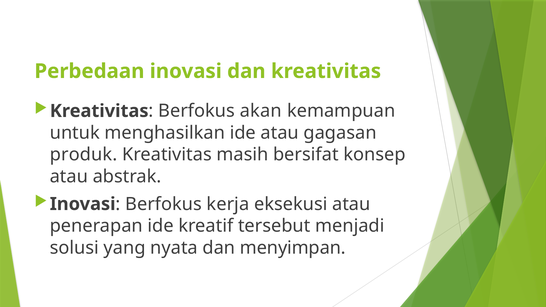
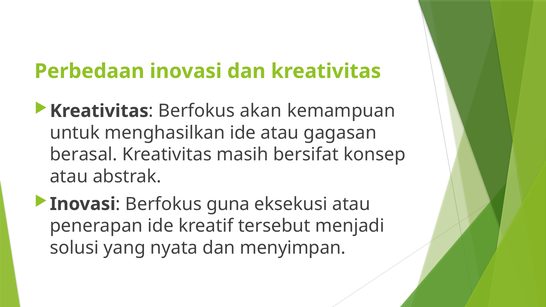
produk: produk -> berasal (84, 155)
kerja: kerja -> guna (228, 204)
